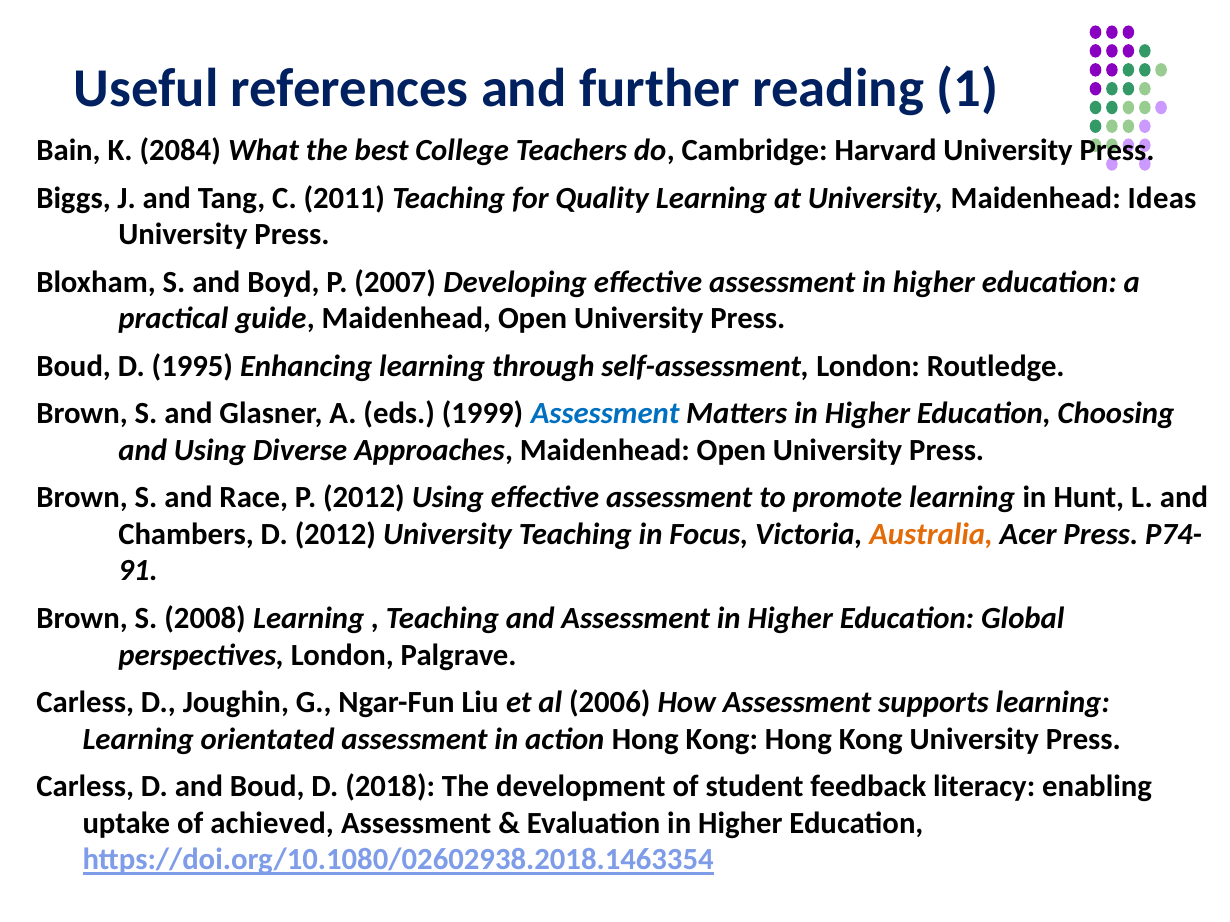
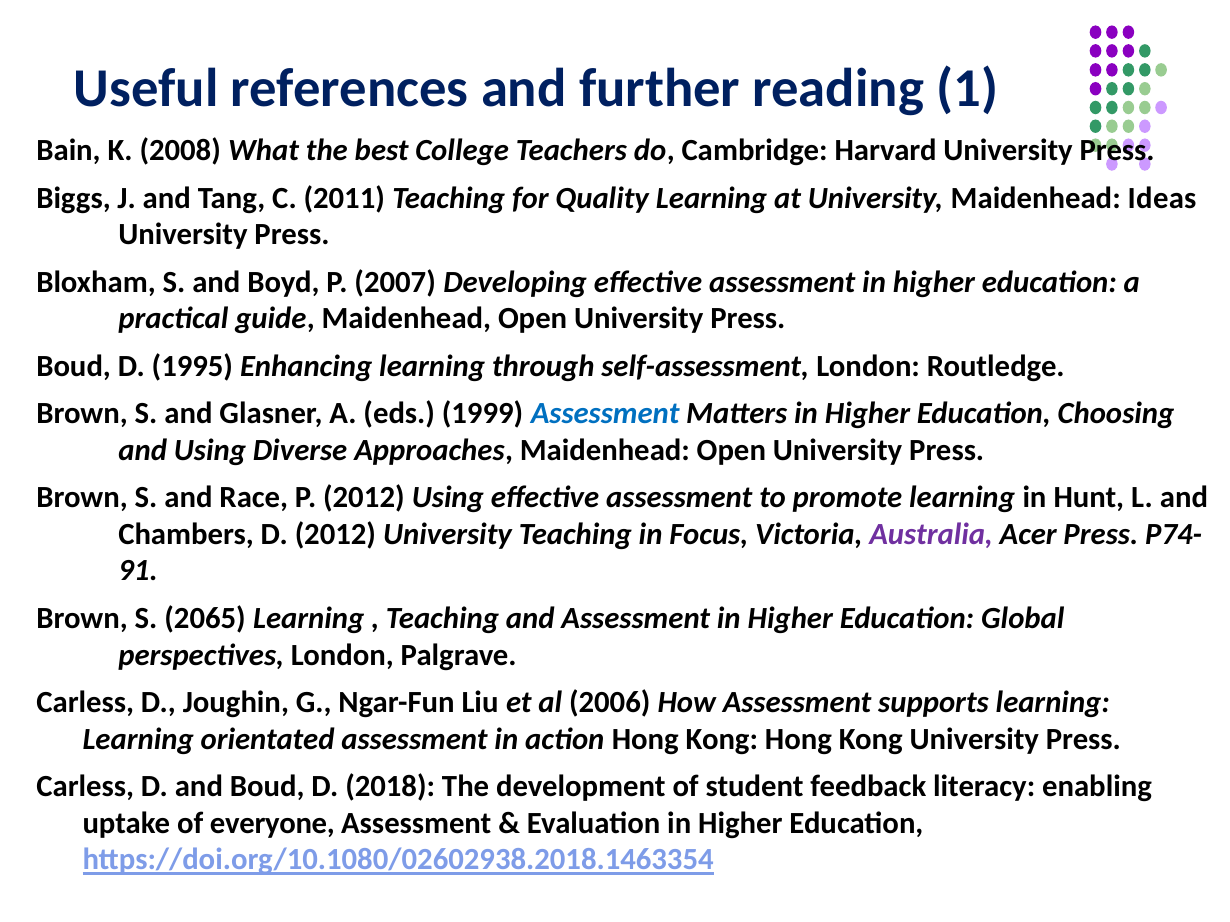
2084: 2084 -> 2008 (180, 151)
Australia colour: orange -> purple (931, 534)
2008: 2008 -> 2065 (205, 618)
achieved: achieved -> everyone (272, 823)
